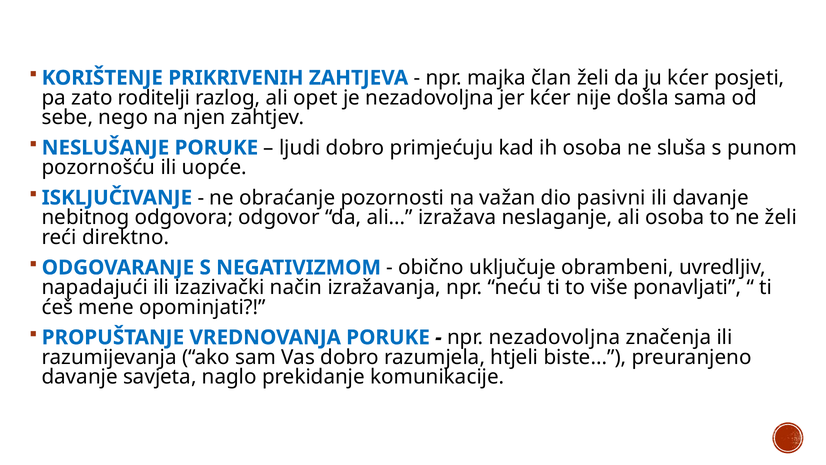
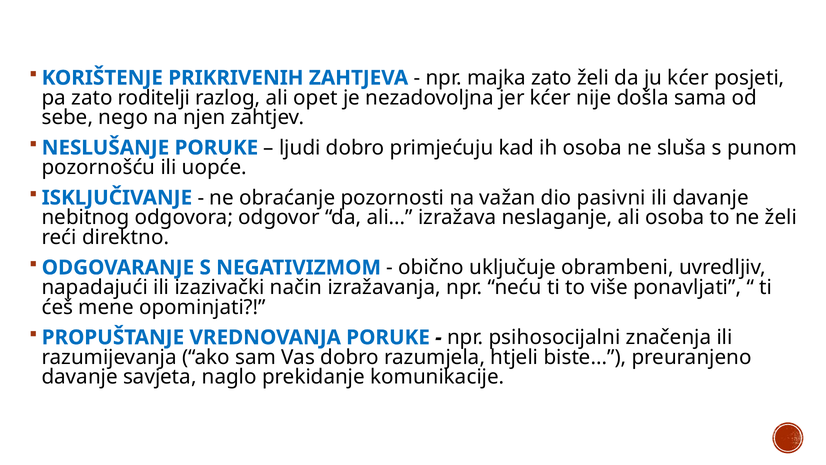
majka član: član -> zato (552, 78)
npr nezadovoljna: nezadovoljna -> psihosocijalni (555, 337)
